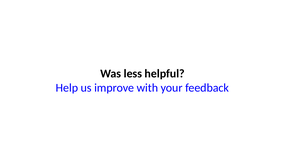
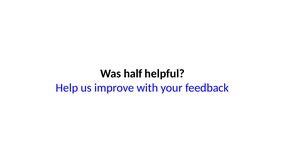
less: less -> half (133, 74)
